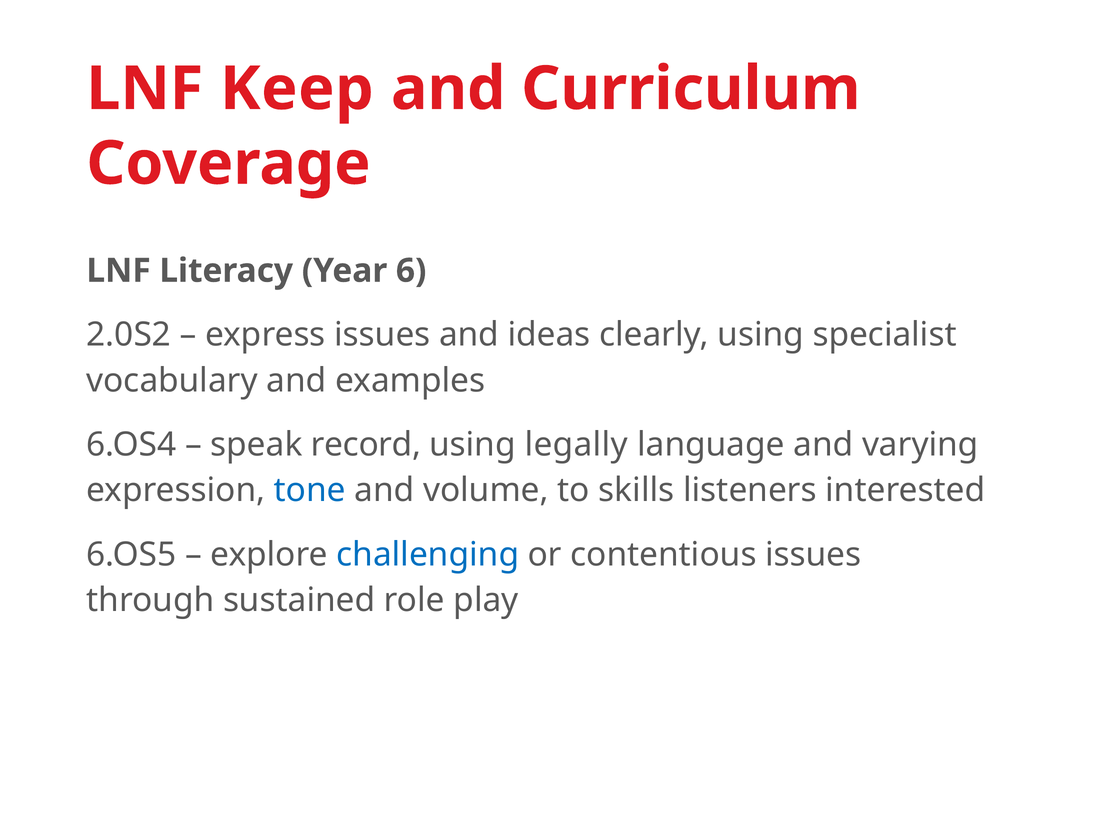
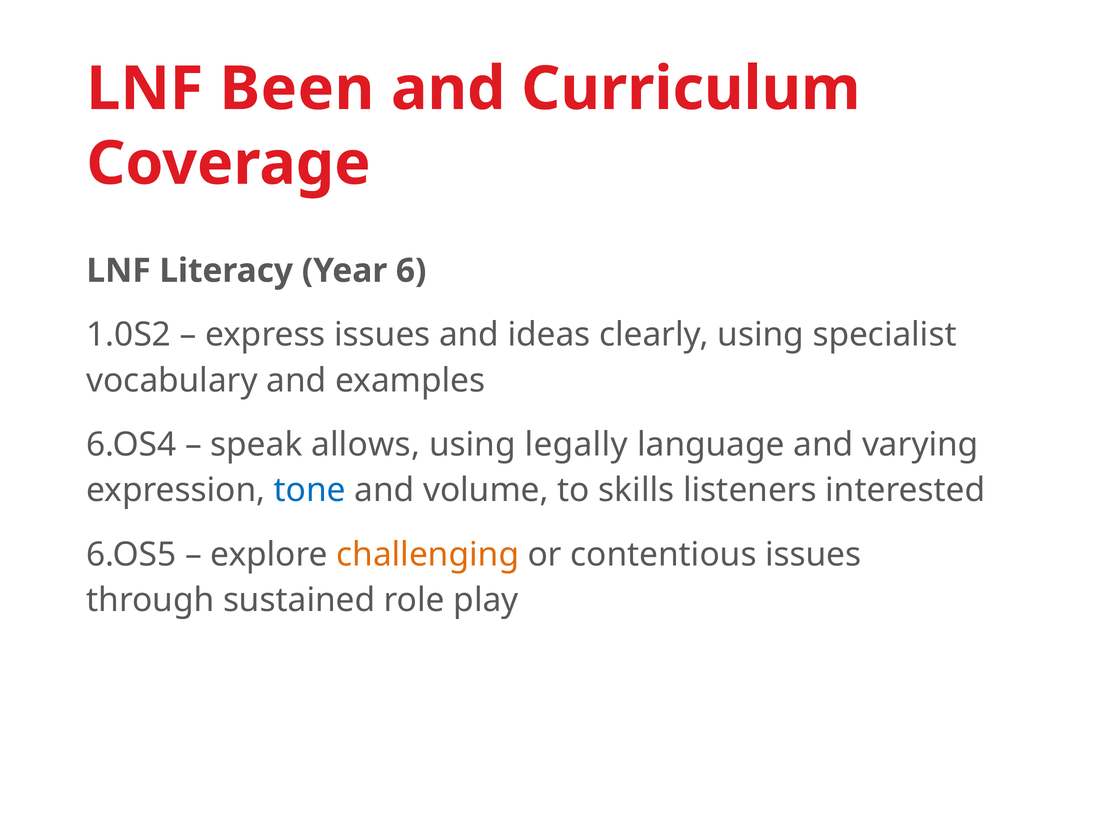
Keep: Keep -> Been (297, 89)
2.0S2: 2.0S2 -> 1.0S2 (129, 335)
record: record -> allows (366, 444)
challenging colour: blue -> orange (428, 554)
